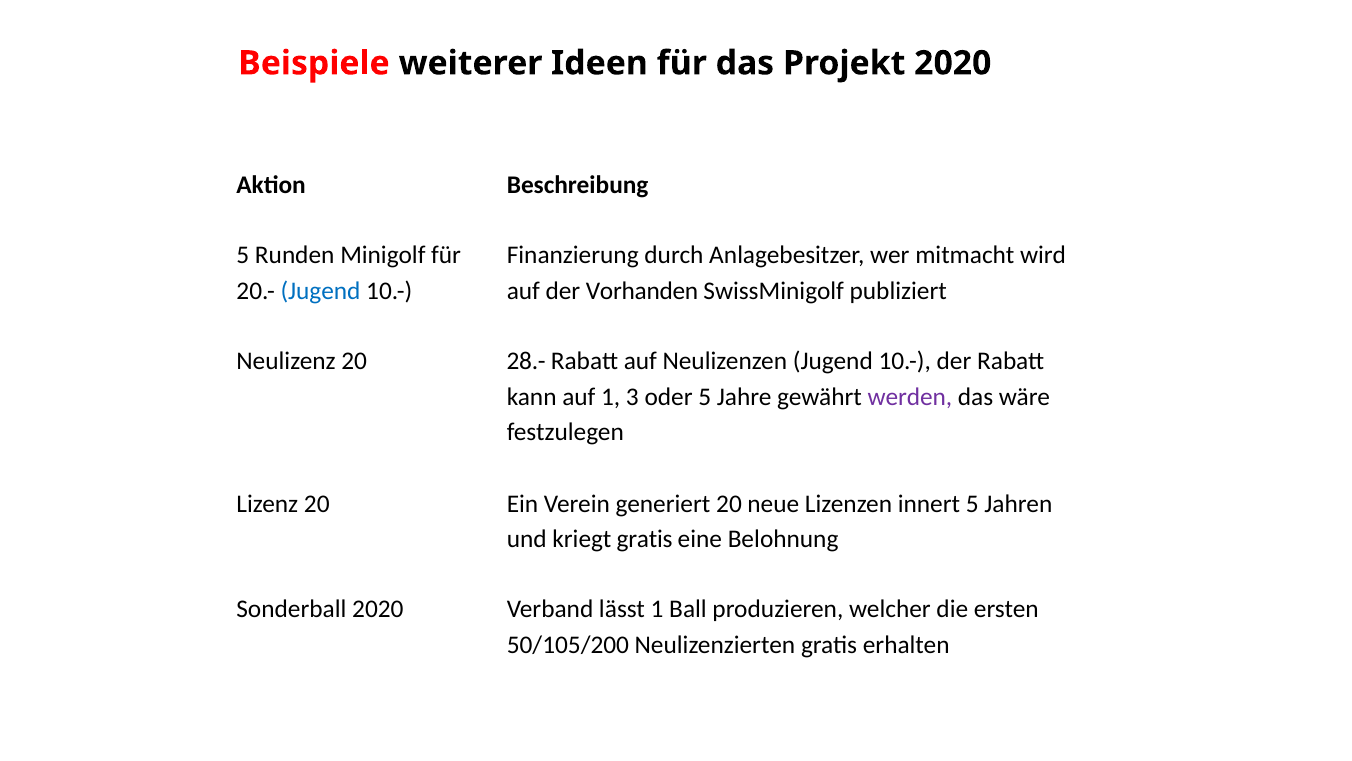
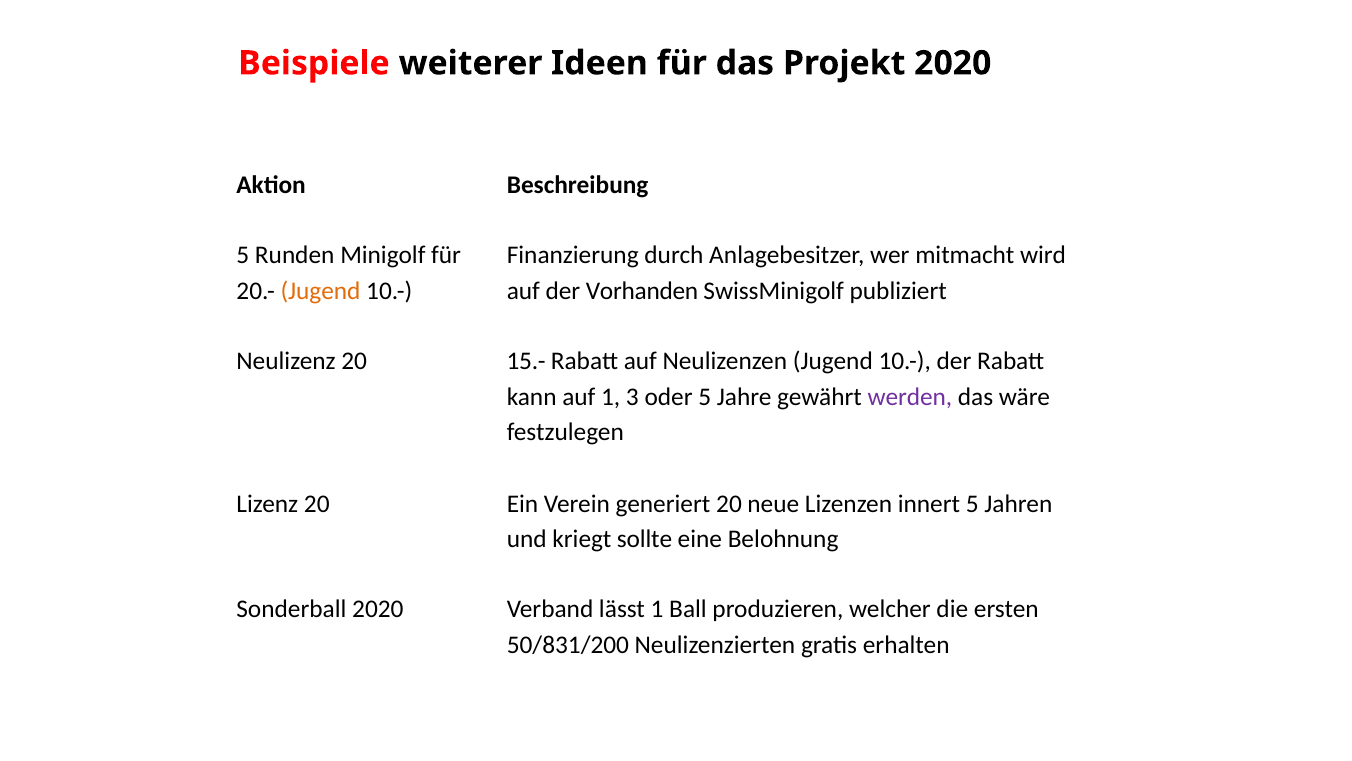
Jugend colour: blue -> orange (321, 291)
28.-: 28.- -> 15.- (526, 361)
kriegt gratis: gratis -> sollte (645, 539)
50/105/200: 50/105/200 -> 50/831/200 (568, 645)
